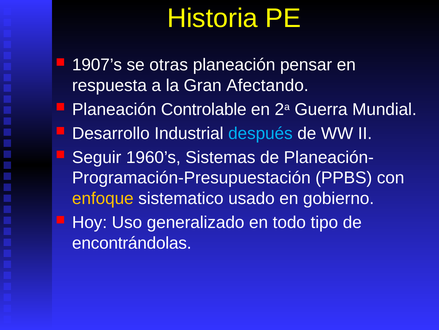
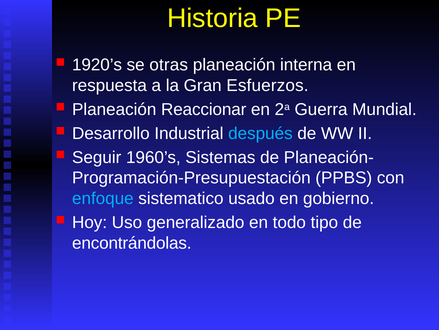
1907’s: 1907’s -> 1920’s (97, 65)
pensar: pensar -> interna (306, 65)
Afectando: Afectando -> Esfuerzos (267, 85)
Controlable: Controlable -> Reaccionar (204, 109)
enfoque colour: yellow -> light blue (103, 198)
